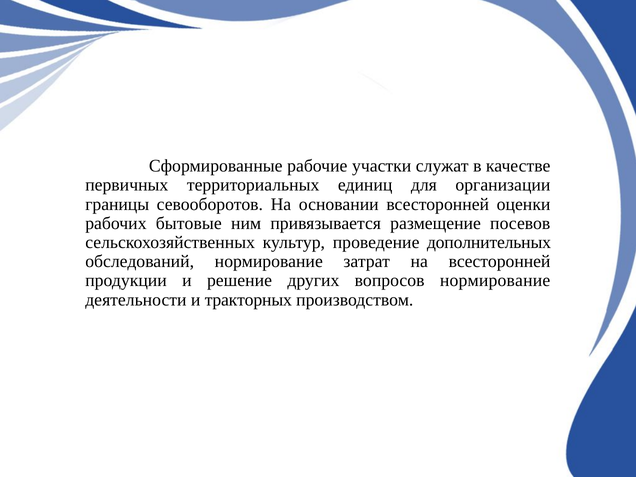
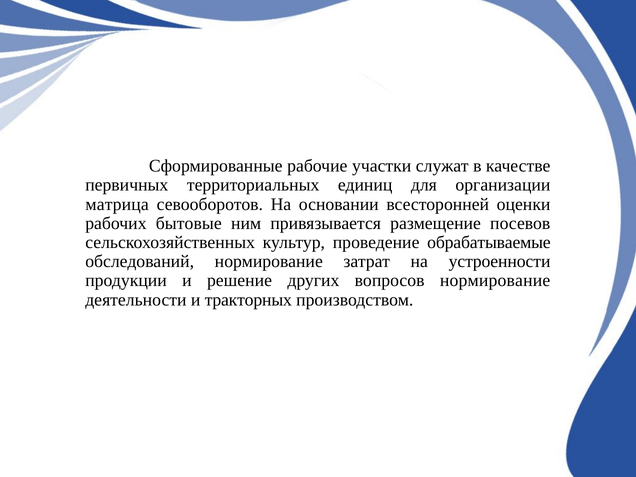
границы: границы -> матрица (117, 204)
дополнительных: дополнительных -> обрабатываемые (489, 242)
на всесторонней: всесторонней -> устроенности (500, 262)
